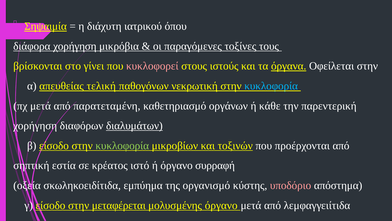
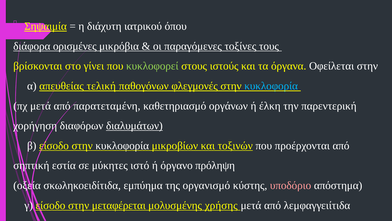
διάφορα χορήγηση: χορήγηση -> ορισμένες (75, 46)
κυκλοφορεί colour: pink -> light green (152, 66)
όργανα underline: present -> none (289, 66)
νεκρωτική: νεκρωτική -> φλεγμονές (195, 86)
κάθε: κάθε -> έλκη (270, 106)
κυκλοφορία colour: light green -> white (122, 145)
κρέατος: κρέατος -> μύκητες (110, 165)
συρραφή: συρραφή -> πρόληψη (215, 165)
μολυσμένης όργανο: όργανο -> χρήσης (221, 205)
